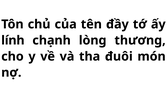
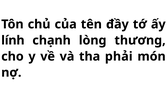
đuôi: đuôi -> phải (119, 56)
